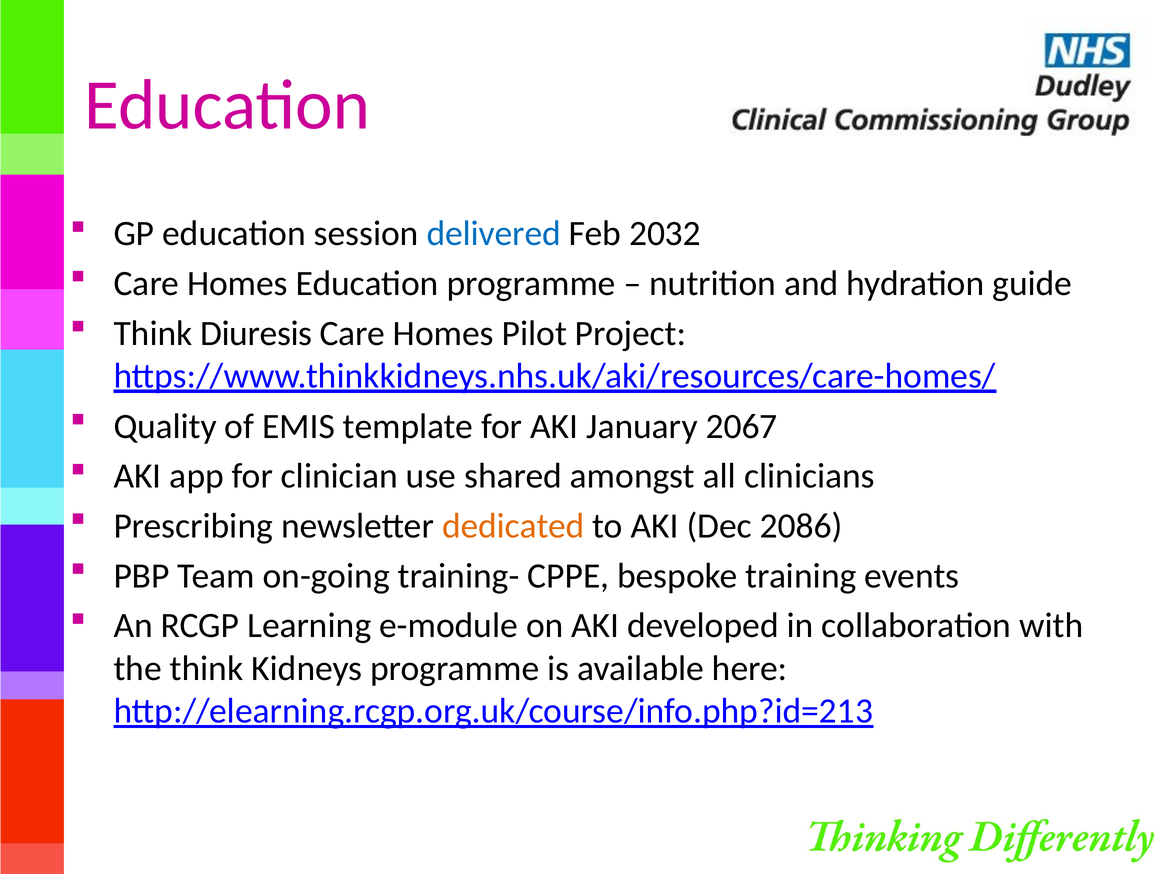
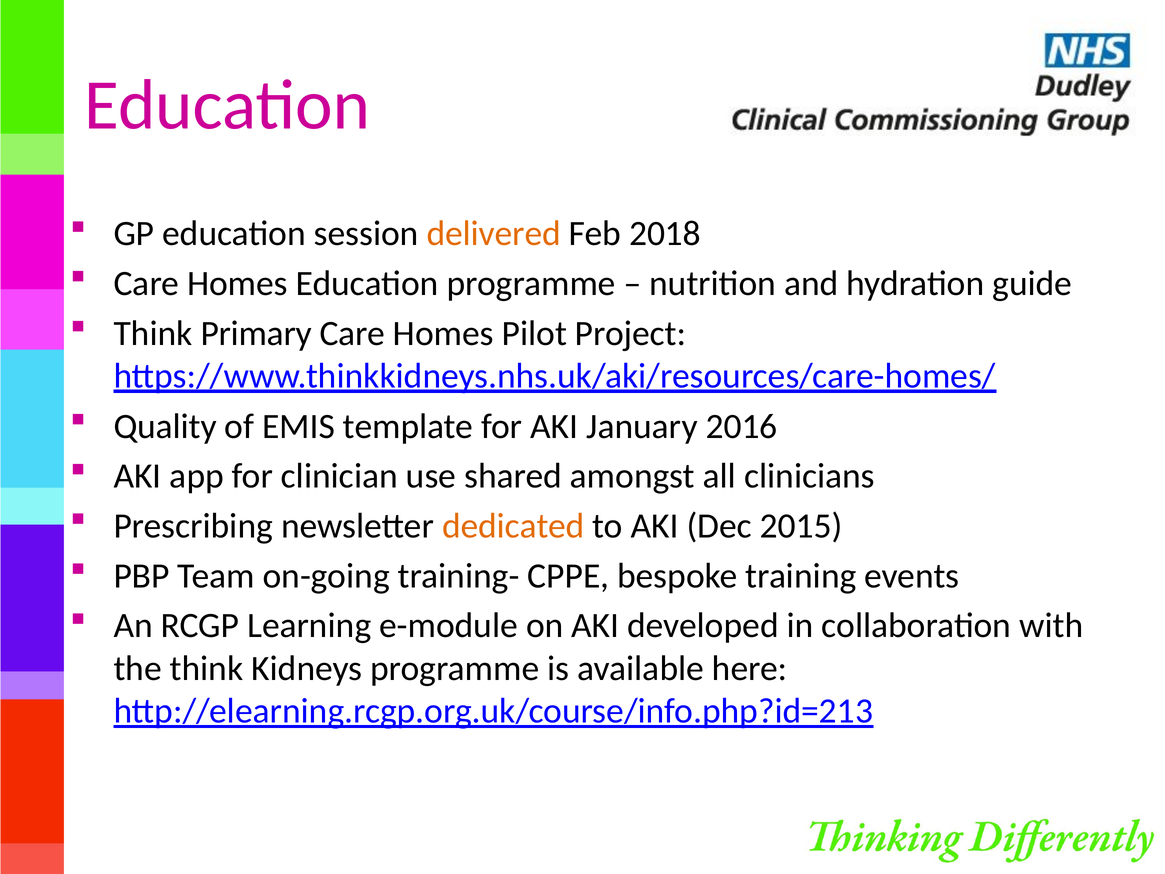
delivered colour: blue -> orange (494, 234)
2032: 2032 -> 2018 (665, 234)
Diuresis: Diuresis -> Primary (256, 333)
2067: 2067 -> 2016 (742, 426)
2086: 2086 -> 2015 (801, 526)
